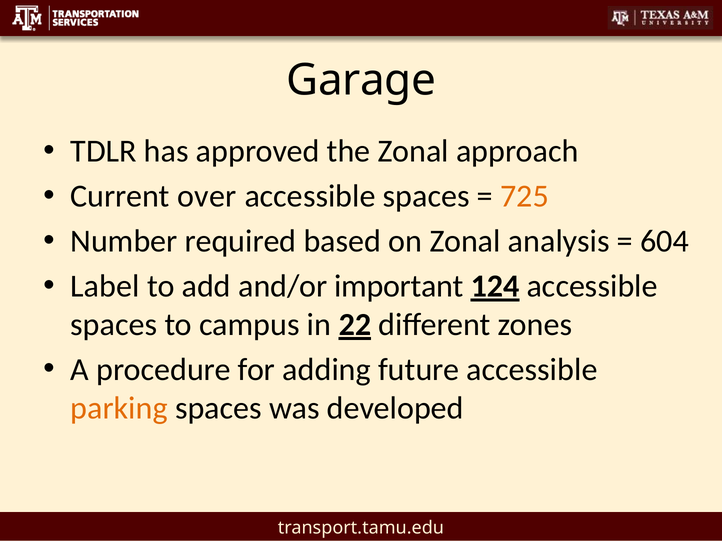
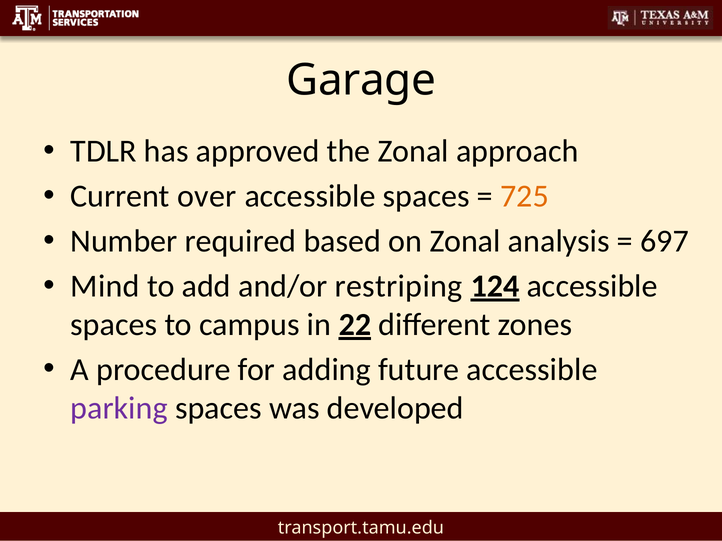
604: 604 -> 697 (664, 241)
Label: Label -> Mind (105, 286)
important: important -> restriping (399, 286)
parking colour: orange -> purple (119, 408)
